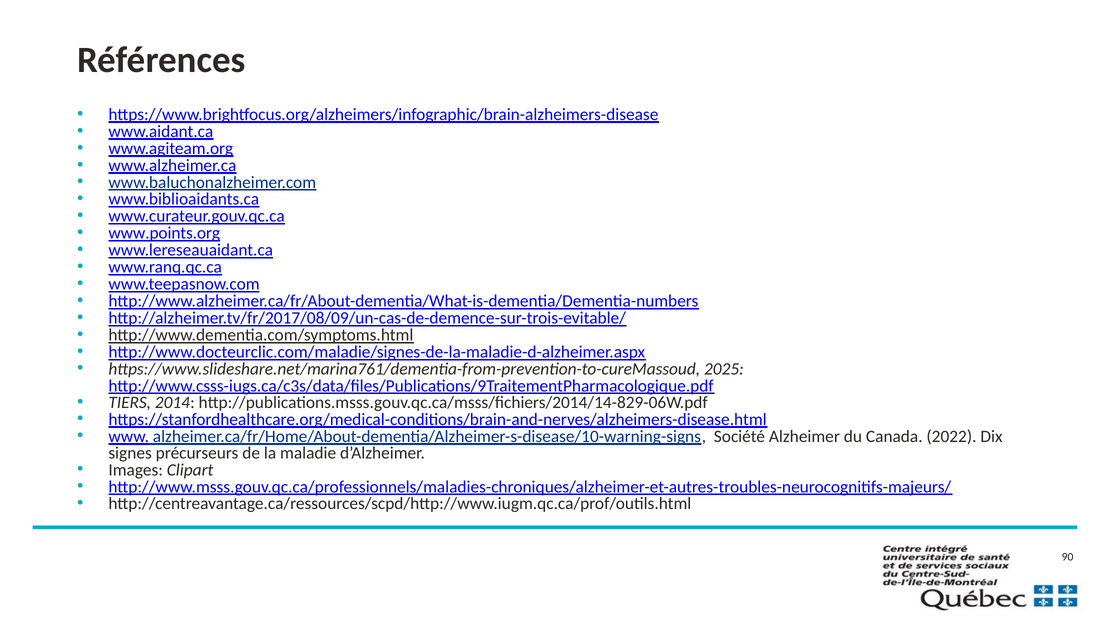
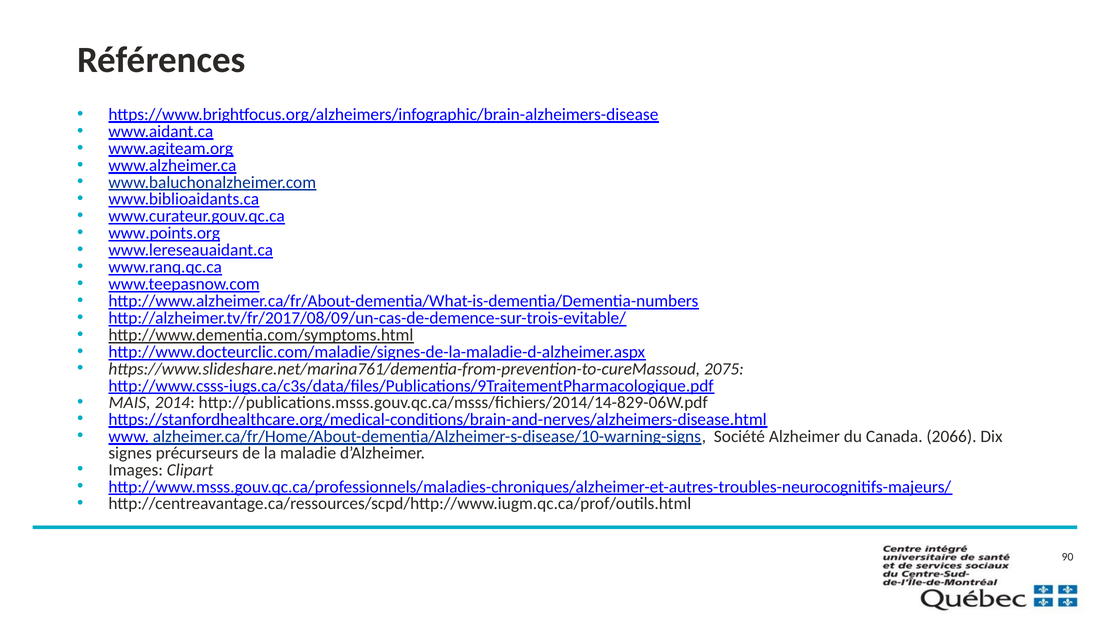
2025: 2025 -> 2075 (724, 369)
TIERS: TIERS -> MAIS (130, 402)
2022: 2022 -> 2066 (951, 436)
